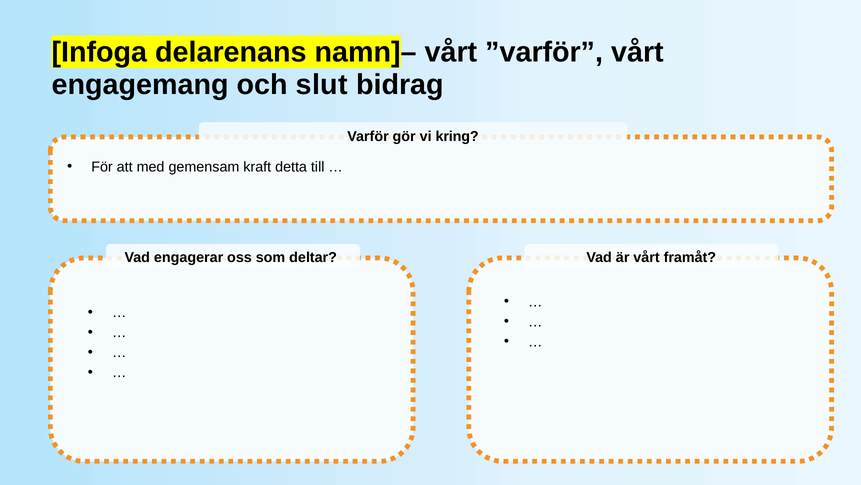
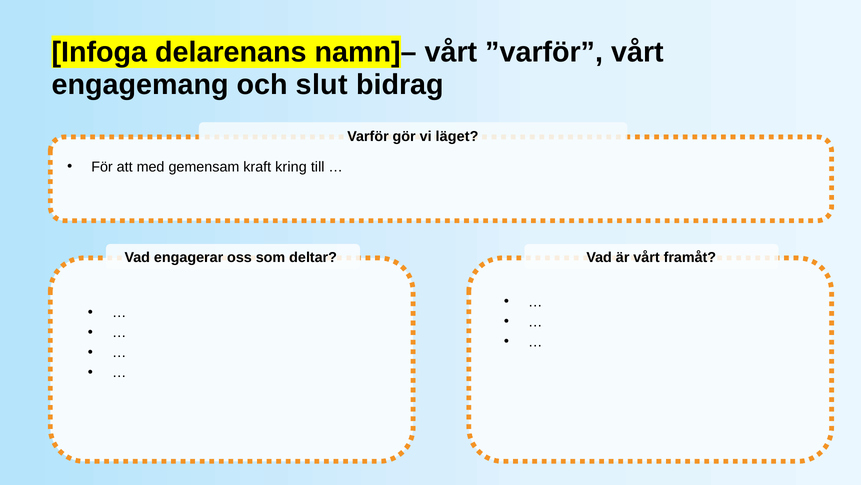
kring: kring -> läget (457, 136)
detta: detta -> kring (291, 167)
